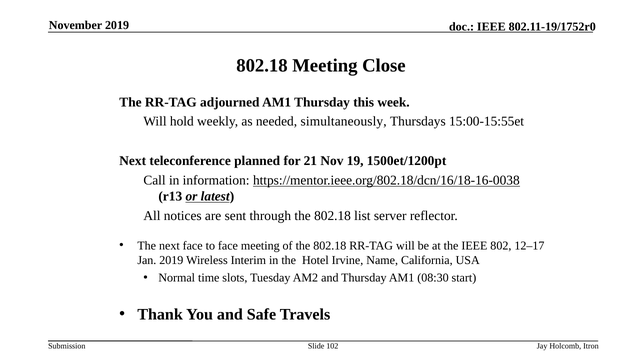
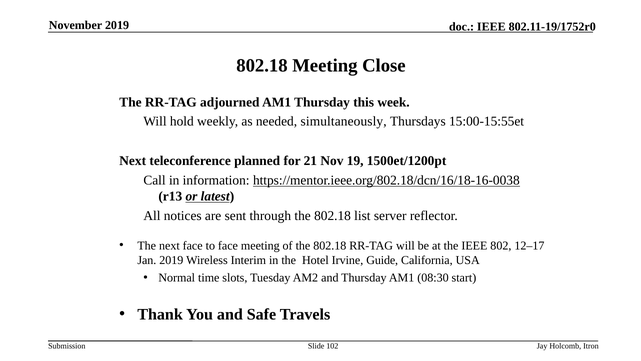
Name: Name -> Guide (382, 260)
